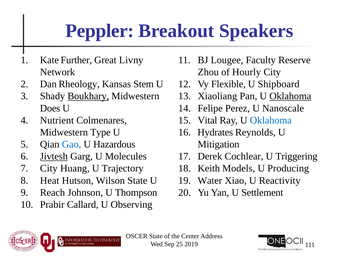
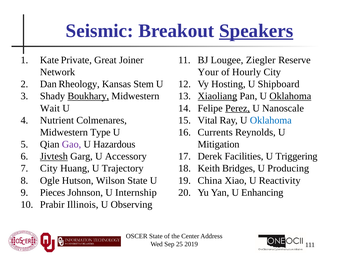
Peppler: Peppler -> Seismic (100, 31)
Speakers underline: none -> present (256, 31)
Further: Further -> Private (76, 60)
Livny: Livny -> Joiner (131, 60)
Faculty: Faculty -> Ziegler (261, 60)
Zhou: Zhou -> Your (208, 72)
Flexible: Flexible -> Hosting (228, 84)
Xiaoliang underline: none -> present (217, 96)
Does: Does -> Wait (50, 108)
Perez underline: none -> present (238, 108)
Hydrates: Hydrates -> Currents (215, 132)
Gao colour: blue -> purple (72, 144)
Molecules: Molecules -> Accessory (126, 156)
Cochlear: Cochlear -> Facilities (244, 156)
Models: Models -> Bridges (239, 168)
Heat: Heat -> Ogle (50, 180)
Water: Water -> China (210, 180)
Reach: Reach -> Pieces (53, 192)
Thompson: Thompson -> Internship (136, 192)
Settlement: Settlement -> Enhancing (262, 192)
Callard: Callard -> Illinois (83, 205)
